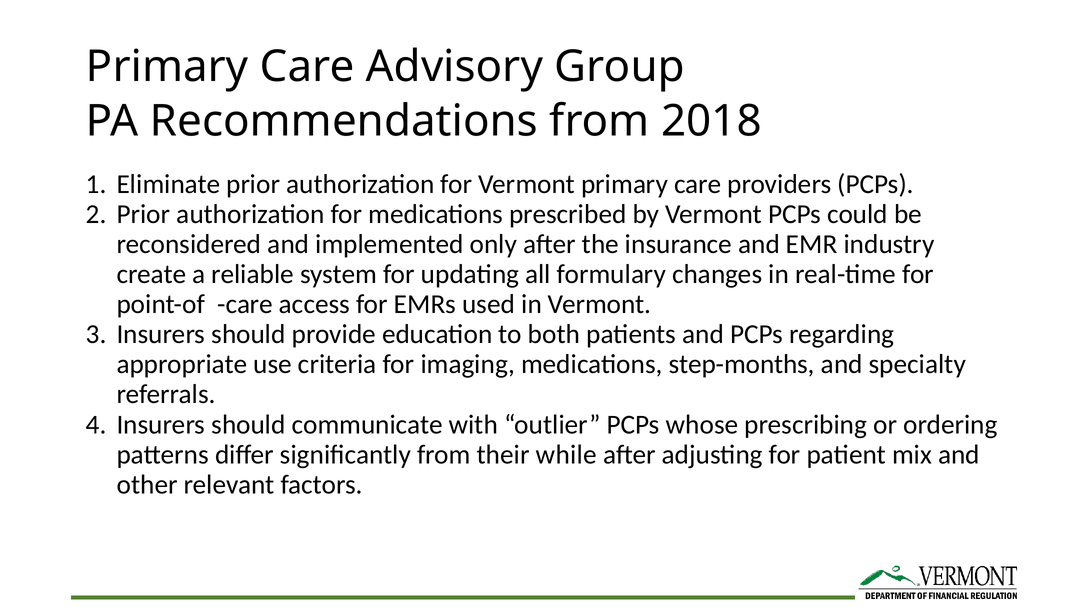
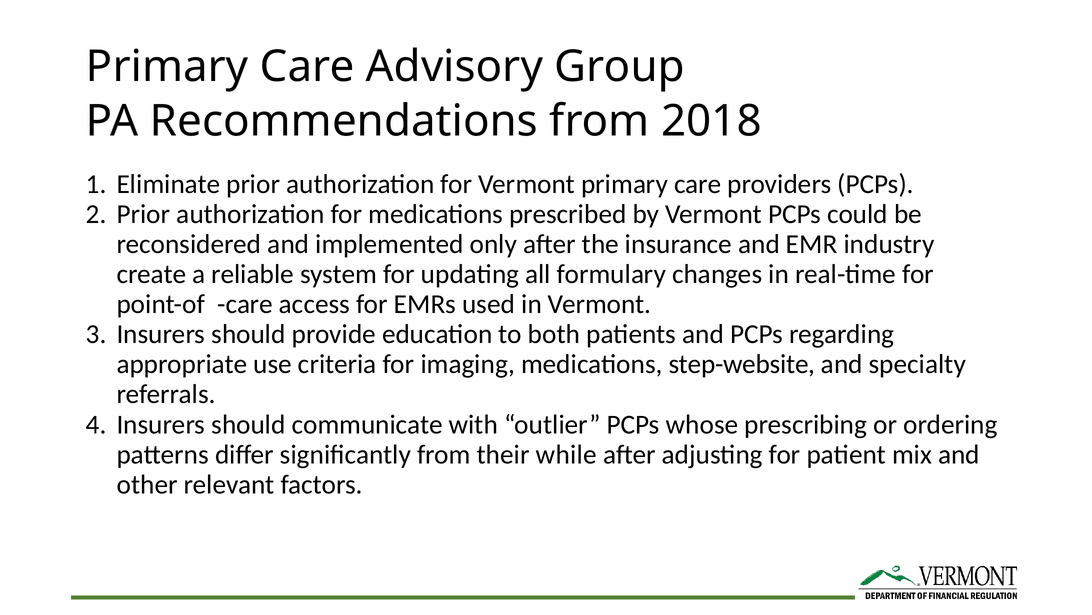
step-months: step-months -> step-website (742, 364)
